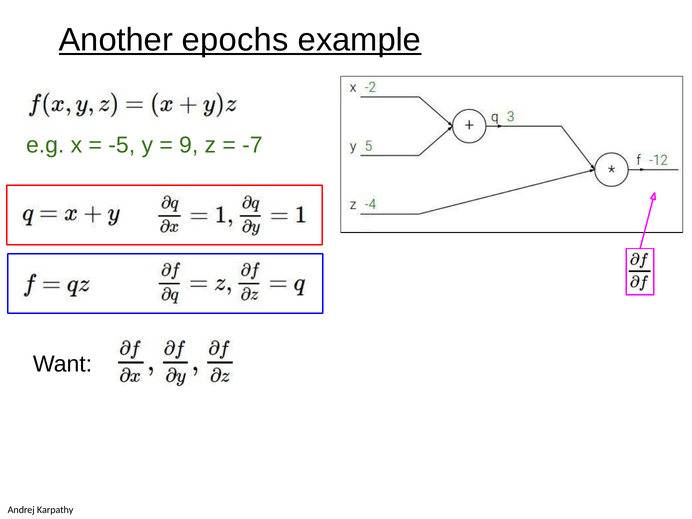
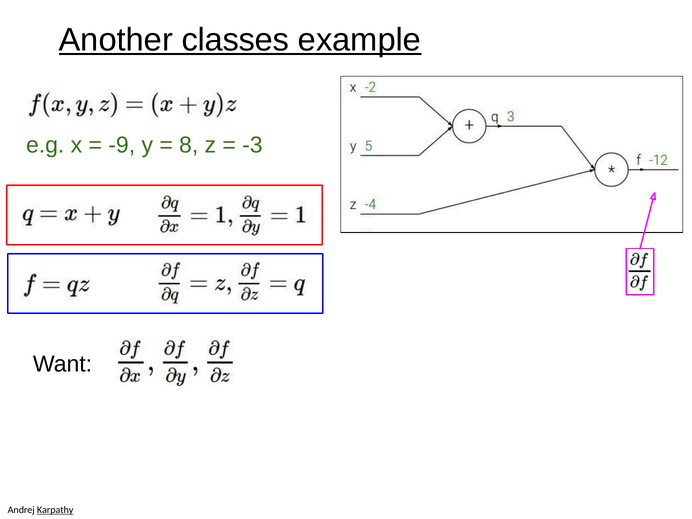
epochs: epochs -> classes (236, 40)
-5: -5 -> -9 (122, 145)
9: 9 -> 8 (189, 145)
-7: -7 -> -3 (252, 145)
Karpathy underline: none -> present (55, 510)
